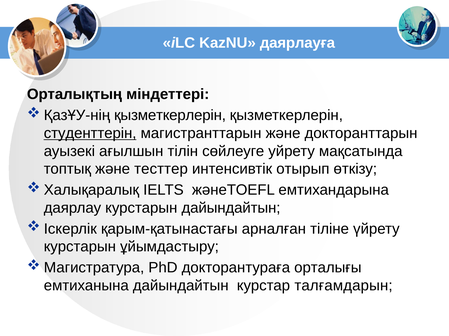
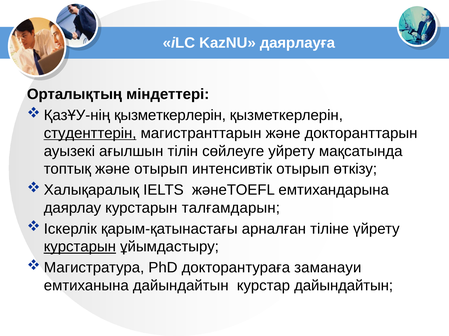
және тесттер: тесттер -> отырып (161, 169)
курстарын дайындайтын: дайындайтын -> талғамдарын (231, 208)
курстарын underline: none -> present (80, 247)
орталығы: орталығы -> заманауи (328, 268)
курстар талғамдарын: талғамдарын -> дайындайтын (344, 286)
